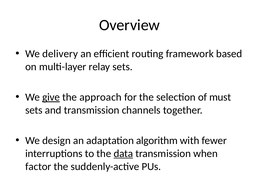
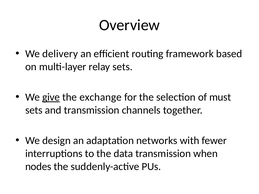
approach: approach -> exchange (101, 97)
algorithm: algorithm -> networks (157, 141)
data underline: present -> none (123, 154)
factor: factor -> nodes (38, 167)
